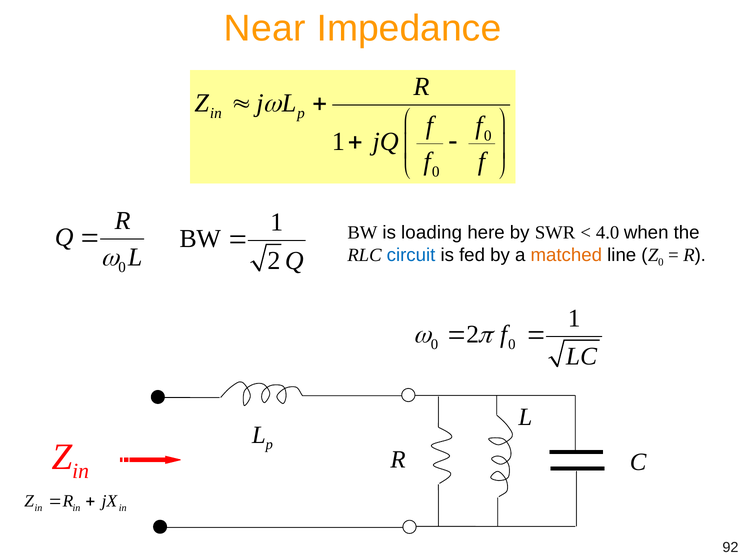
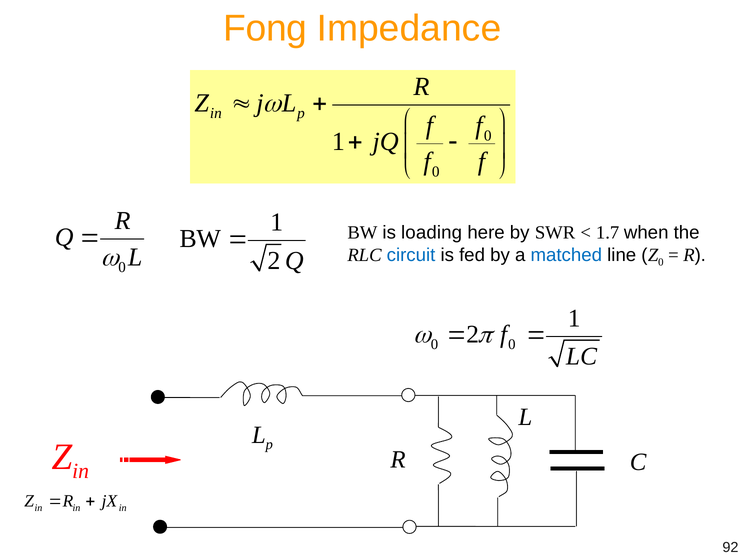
Near: Near -> Fong (265, 29)
4.0: 4.0 -> 1.7 (608, 233)
matched colour: orange -> blue (566, 255)
